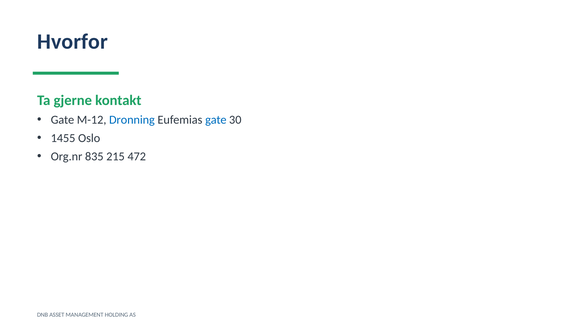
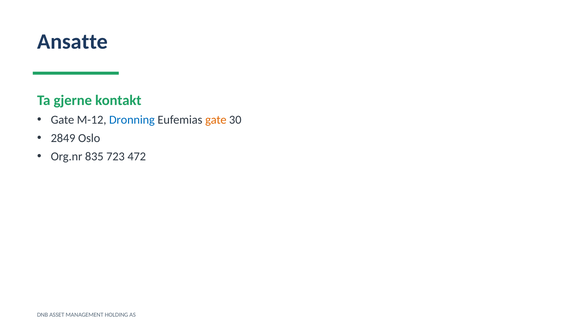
Hvorfor: Hvorfor -> Ansatte (73, 42)
gate colour: blue -> orange (216, 120)
1455: 1455 -> 2849 (63, 138)
215: 215 -> 723 (115, 156)
